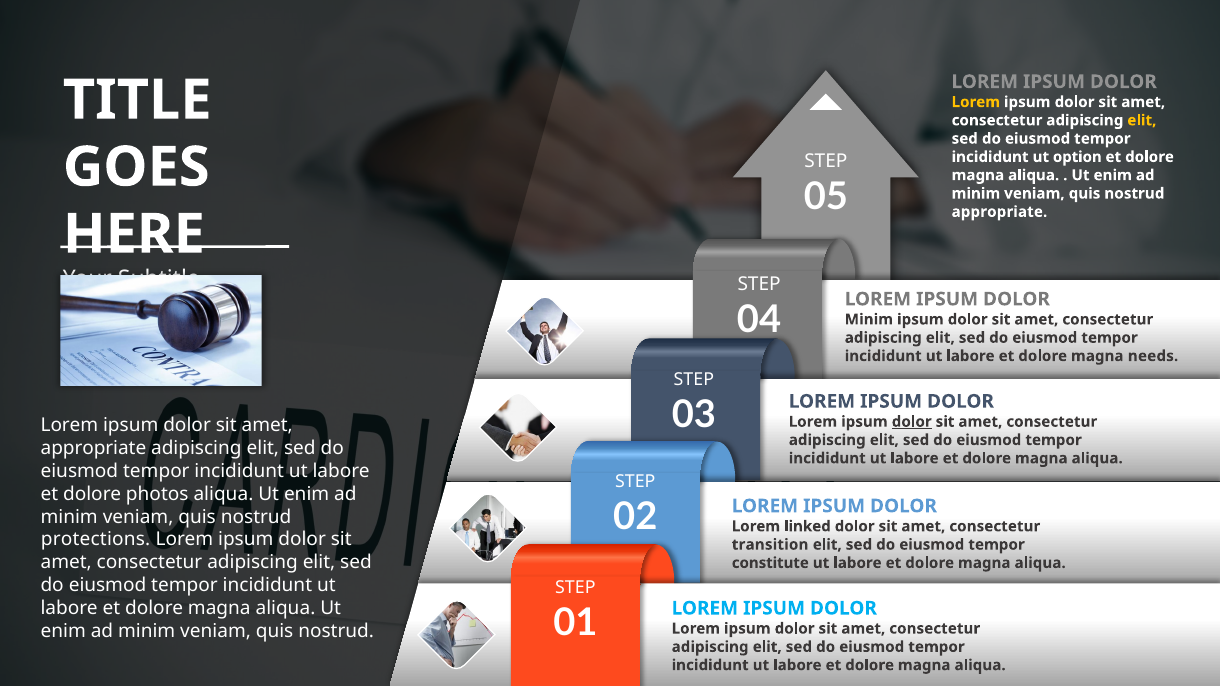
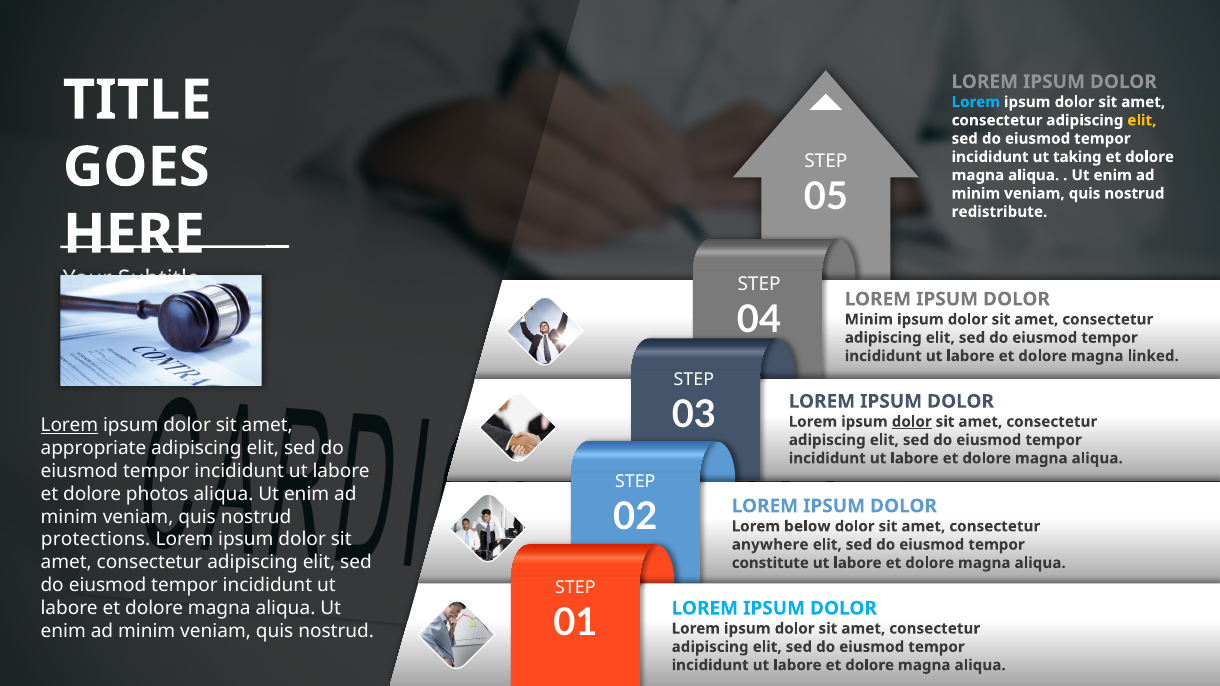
Lorem colour: yellow -> light blue (976, 102)
option: option -> taking (1077, 157)
appropriate: appropriate -> redistribute (999, 212)
needs: needs -> linked (1153, 356)
Lorem underline: none -> present (69, 426)
linked: linked -> below (807, 526)
transition: transition -> anywhere (770, 545)
